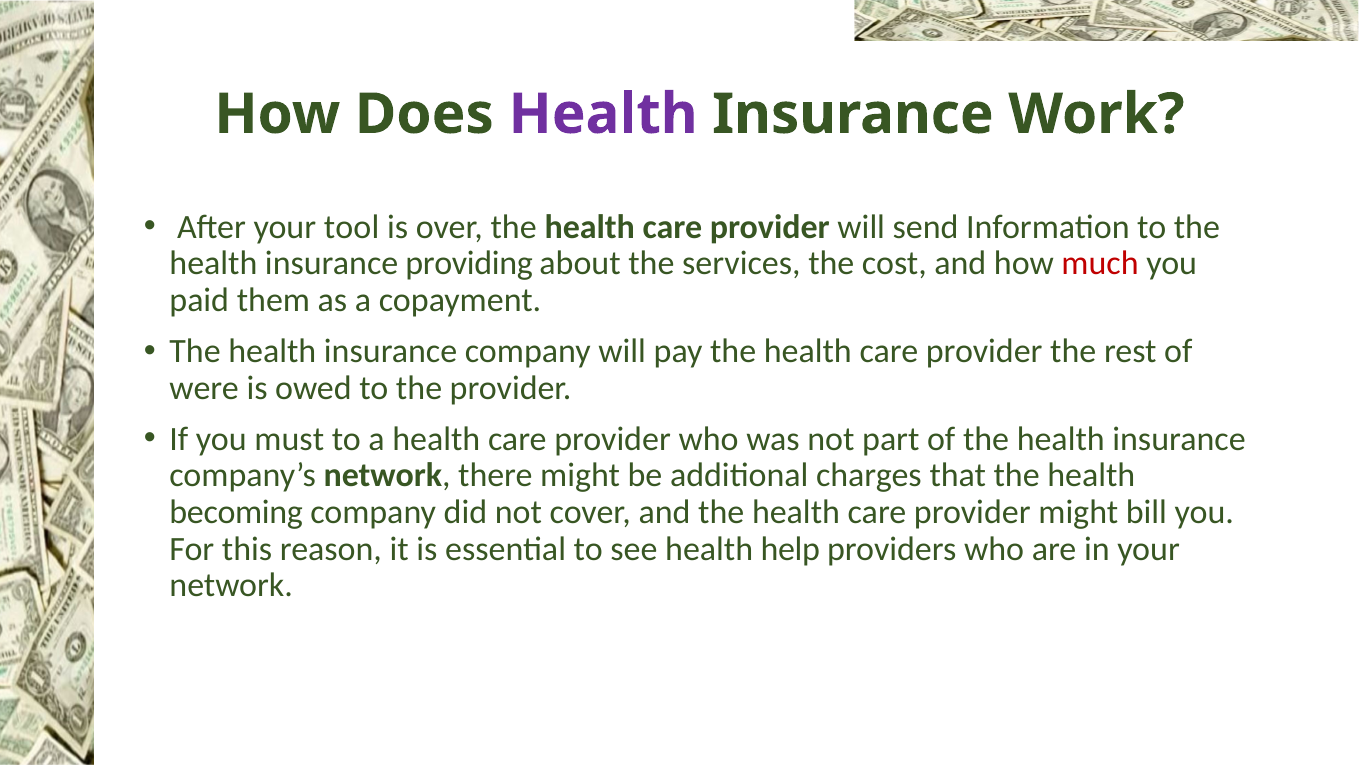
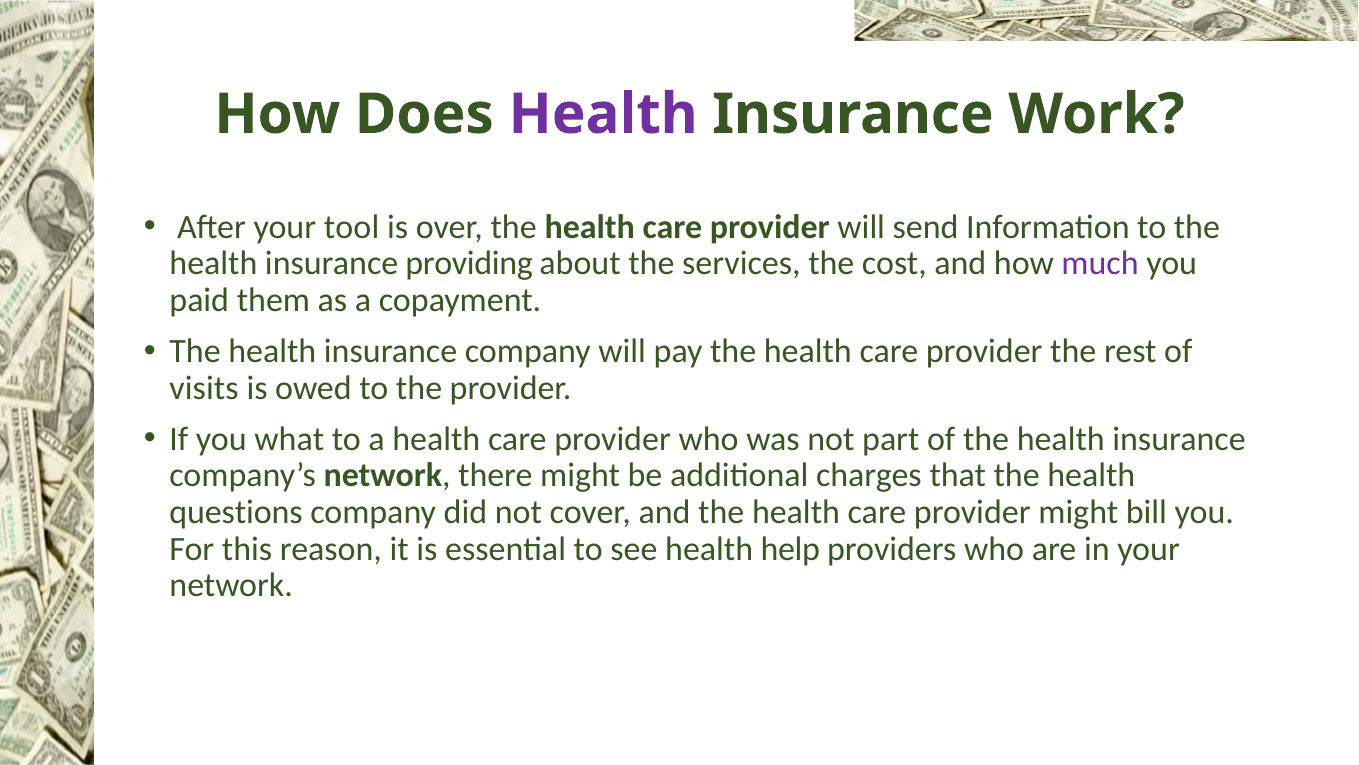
much colour: red -> purple (1100, 263)
were: were -> visits (204, 388)
must: must -> what (289, 438)
becoming: becoming -> questions (236, 512)
